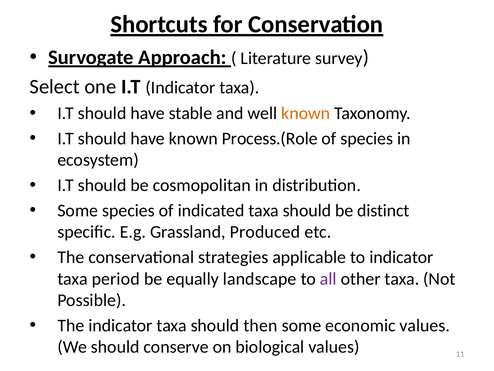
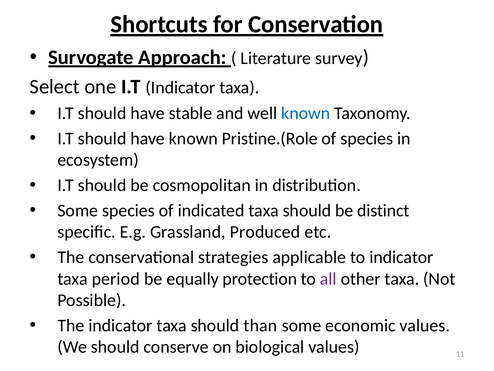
known colour: orange -> blue (306, 113)
Process.(Role: Process.(Role -> Pristine.(Role (270, 138)
landscape: landscape -> protection (260, 278)
then: then -> than (260, 325)
